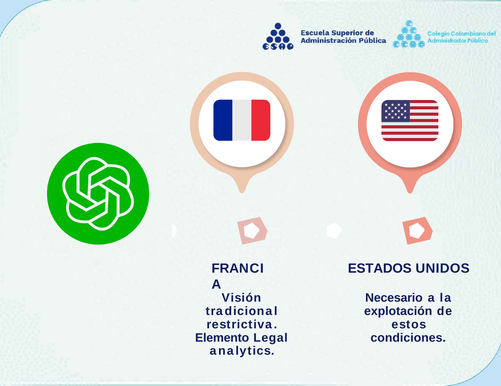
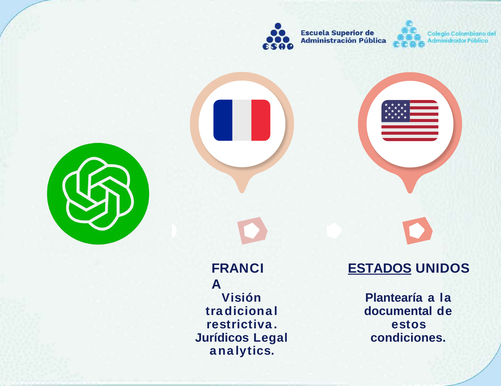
ESTADOS underline: none -> present (380, 269)
Necesario: Necesario -> Plantearía (394, 298)
explotación: explotación -> documental (398, 312)
Elemento: Elemento -> Jurídicos (222, 338)
